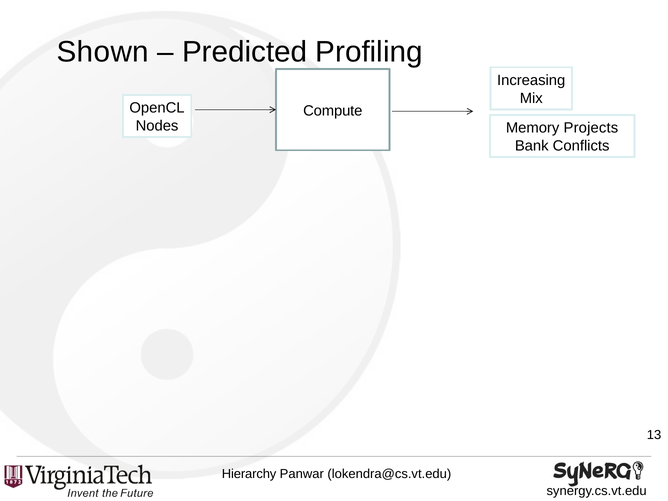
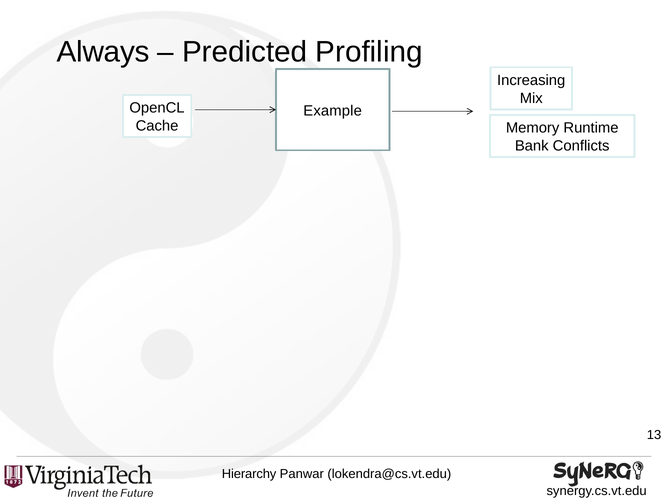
Shown: Shown -> Always (103, 52)
Compute: Compute -> Example (333, 111)
Nodes: Nodes -> Cache (157, 126)
Projects: Projects -> Runtime (591, 128)
